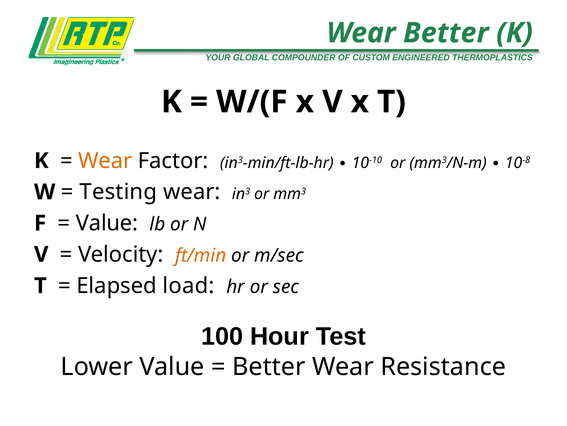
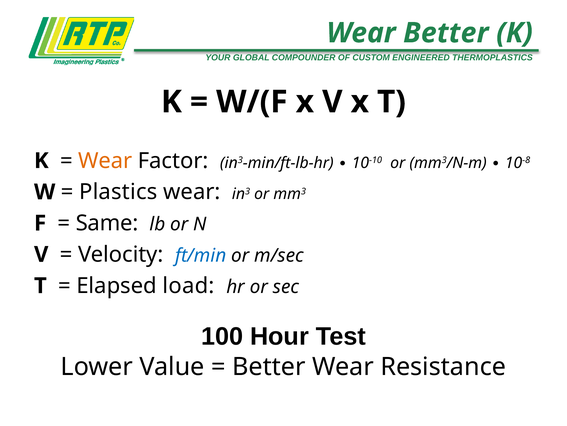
Testing: Testing -> Plastics (118, 192)
Value: Value -> Same (107, 223)
ft/min colour: orange -> blue (201, 255)
